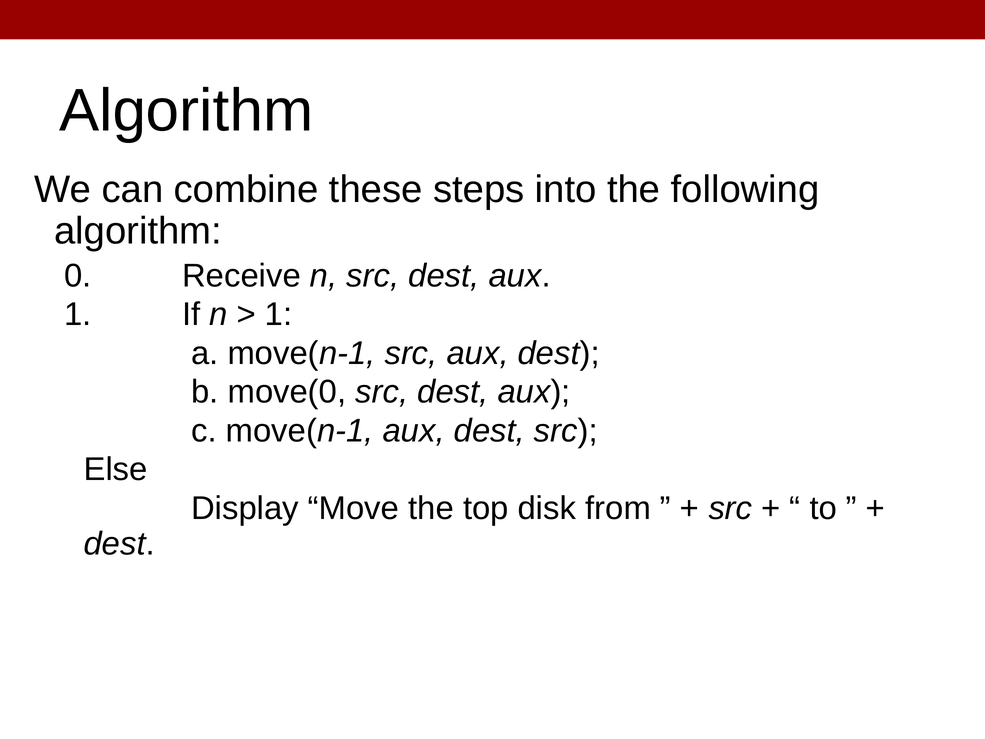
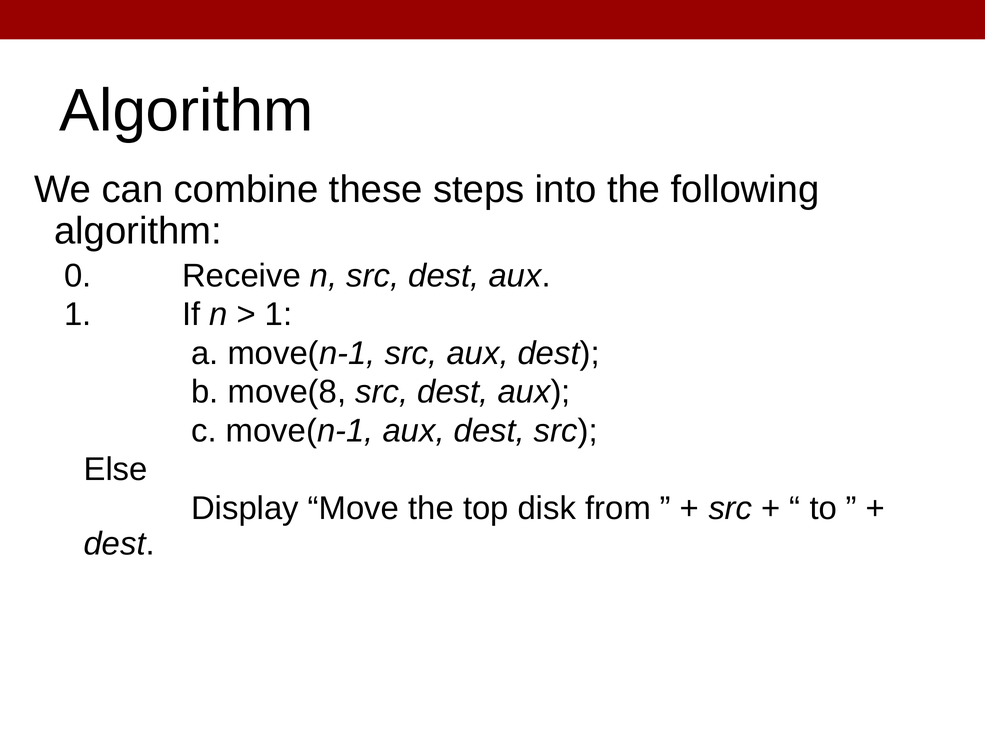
move(0: move(0 -> move(8 (287, 392)
